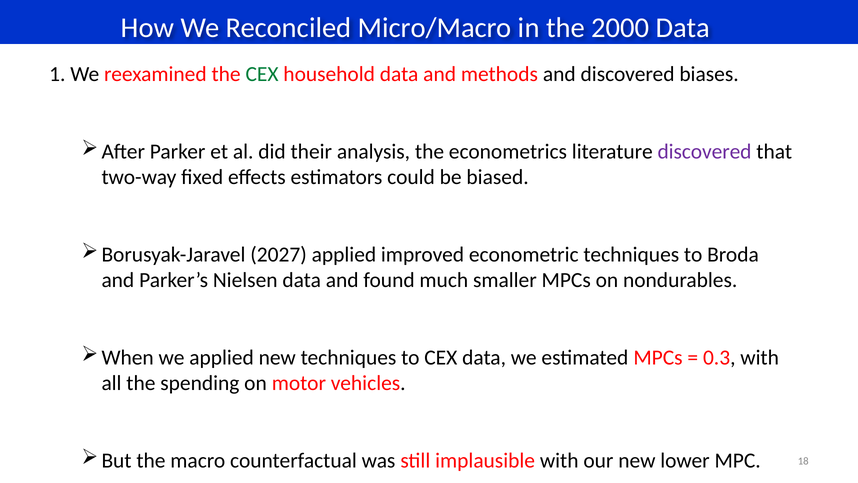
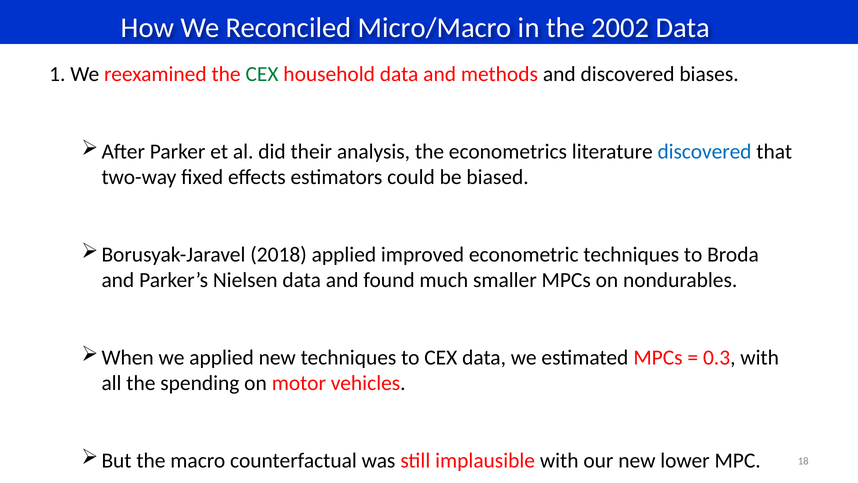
2000: 2000 -> 2002 (620, 28)
discovered colour: purple -> blue (705, 151)
2027: 2027 -> 2018 (279, 254)
